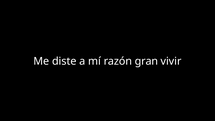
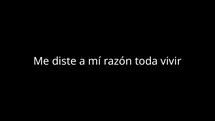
gran: gran -> toda (146, 61)
